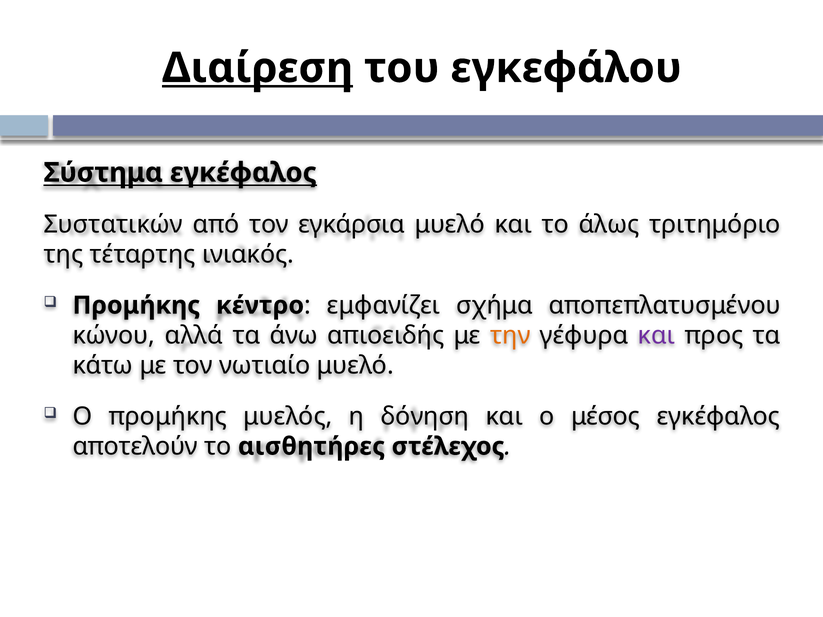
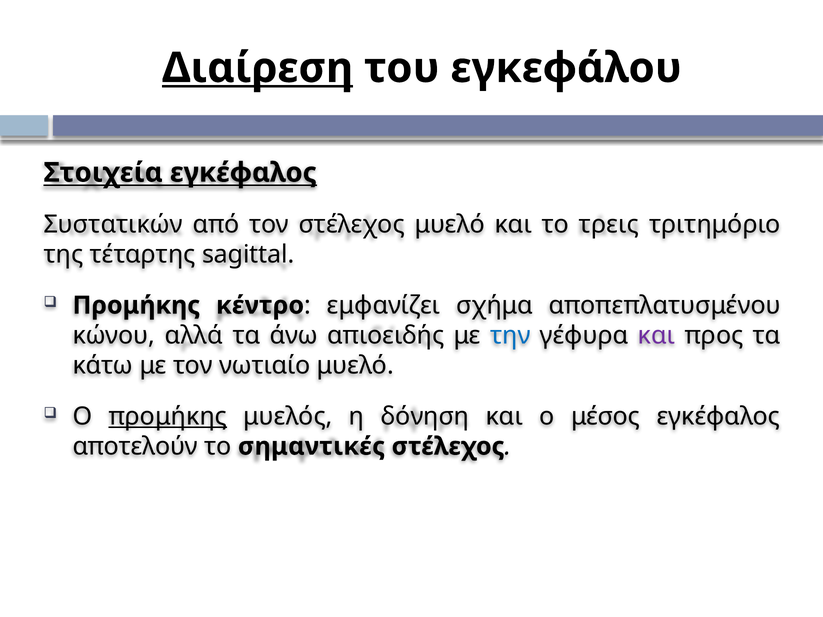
Σύστημα: Σύστημα -> Στοιχεία (103, 173)
τον εγκάρσια: εγκάρσια -> στέλεχος (352, 225)
άλως: άλως -> τρεις (609, 225)
ινιακός: ινιακός -> sagittal (248, 255)
την colour: orange -> blue (510, 336)
προμήκης underline: none -> present (168, 416)
αισθητήρες: αισθητήρες -> σημαντικές (311, 447)
